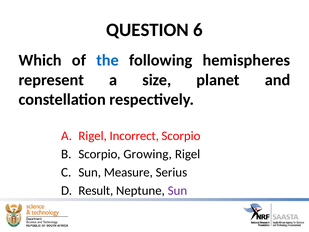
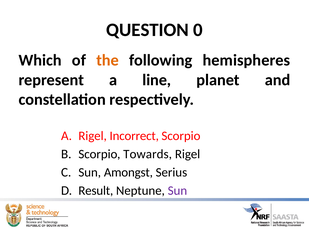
6: 6 -> 0 (198, 30)
the colour: blue -> orange (108, 60)
size: size -> line (157, 80)
Growing: Growing -> Towards (148, 154)
Measure: Measure -> Amongst (128, 172)
